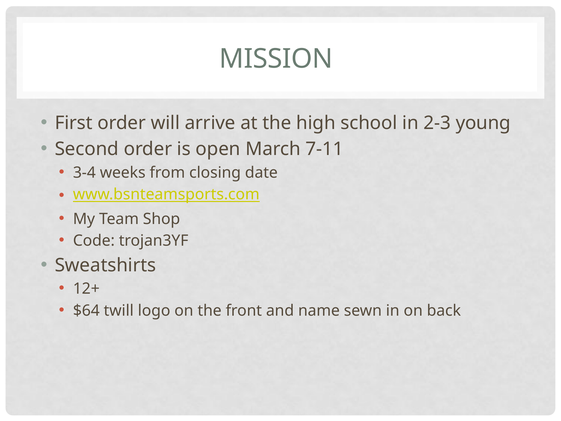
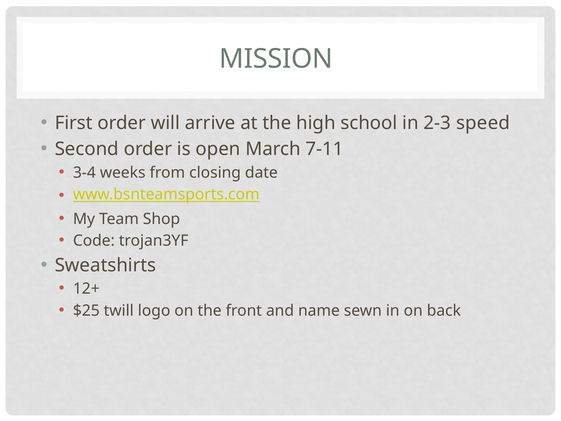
young: young -> speed (483, 123)
$64: $64 -> $25 (86, 310)
